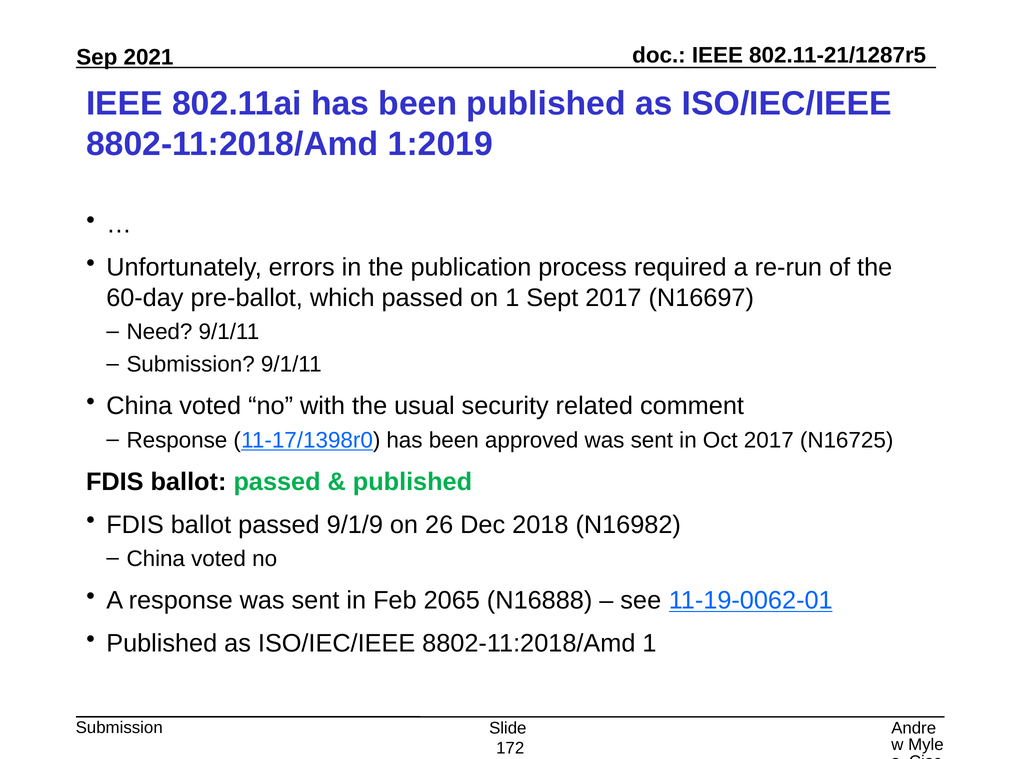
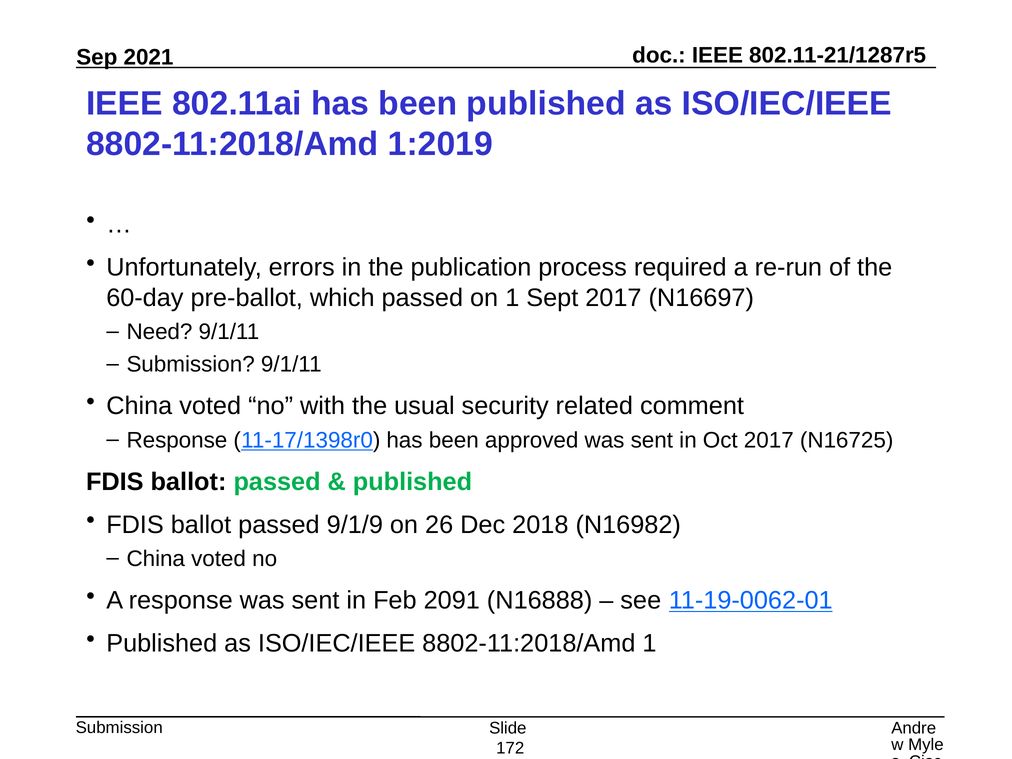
2065: 2065 -> 2091 (452, 600)
